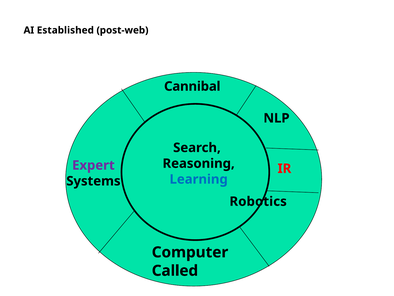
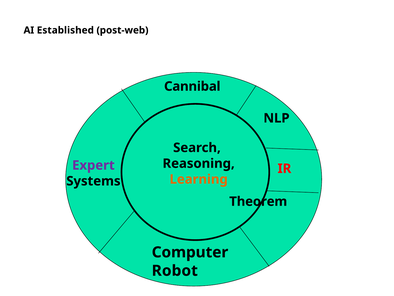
Learning colour: blue -> orange (199, 179)
Robotics: Robotics -> Theorem (258, 201)
Called: Called -> Robot (175, 270)
